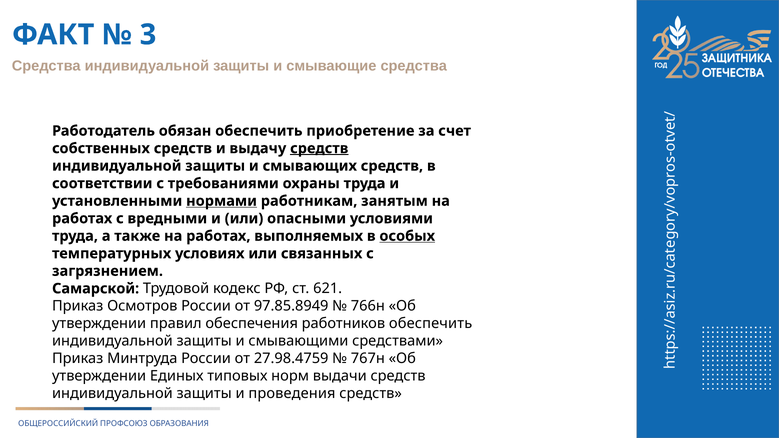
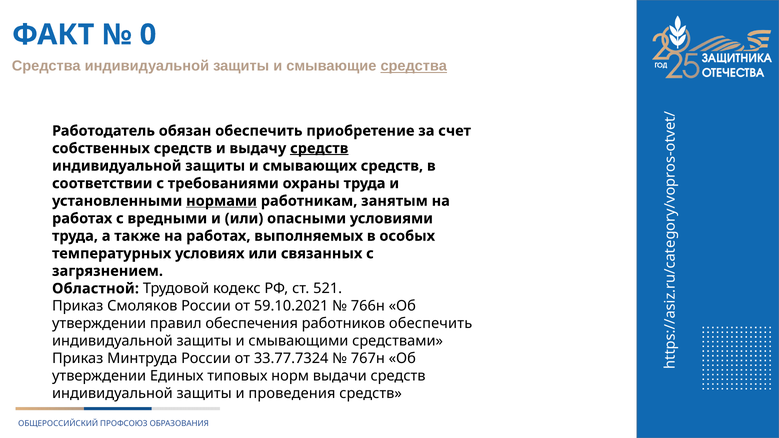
3: 3 -> 0 (148, 35)
средства underline: none -> present (414, 66)
особых underline: present -> none (407, 236)
Самарской: Самарской -> Областной (96, 289)
621: 621 -> 521 (328, 289)
Осмотров: Осмотров -> Смоляков (142, 306)
97.85.8949: 97.85.8949 -> 59.10.2021 (291, 306)
27.98.4759: 27.98.4759 -> 33.77.7324 (291, 359)
